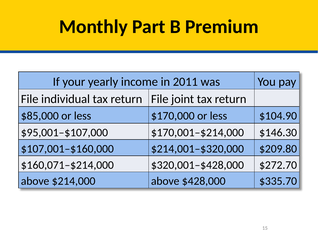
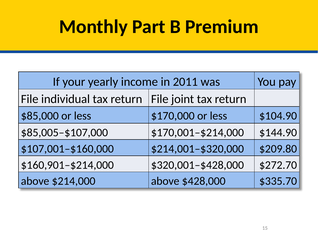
$95,001–$107,000: $95,001–$107,000 -> $85,005–$107,000 (64, 132)
$146.30: $146.30 -> $144.90 (278, 132)
$160,071–$214,000: $160,071–$214,000 -> $160,901–$214,000 (67, 165)
